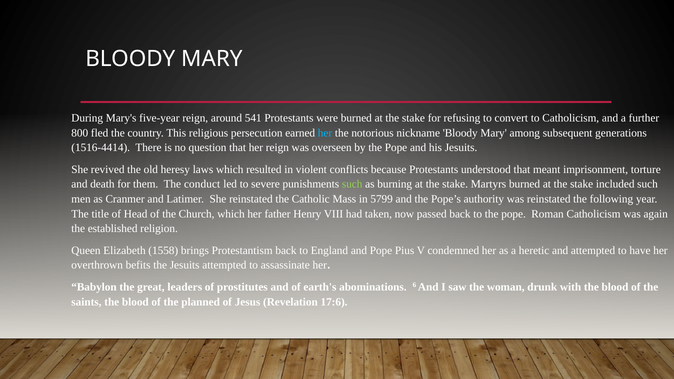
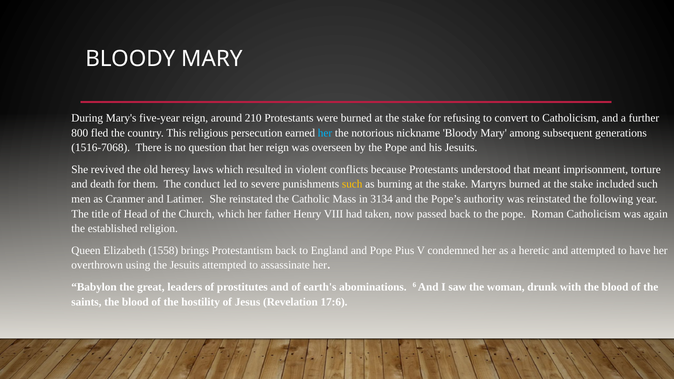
541: 541 -> 210 (253, 118)
1516-4414: 1516-4414 -> 1516-7068 (101, 148)
such colour: light green -> yellow (352, 184)
5799: 5799 -> 3134 (382, 199)
befits: befits -> using (138, 265)
planned: planned -> hostility (201, 302)
